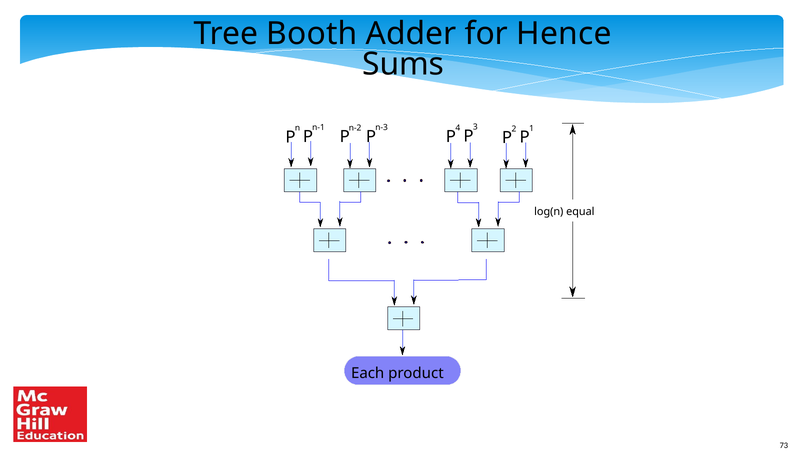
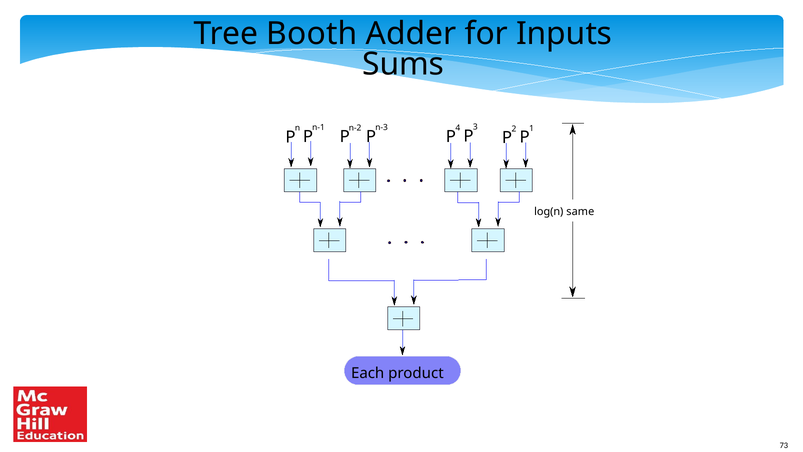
Hence: Hence -> Inputs (564, 34)
equal: equal -> same (580, 211)
